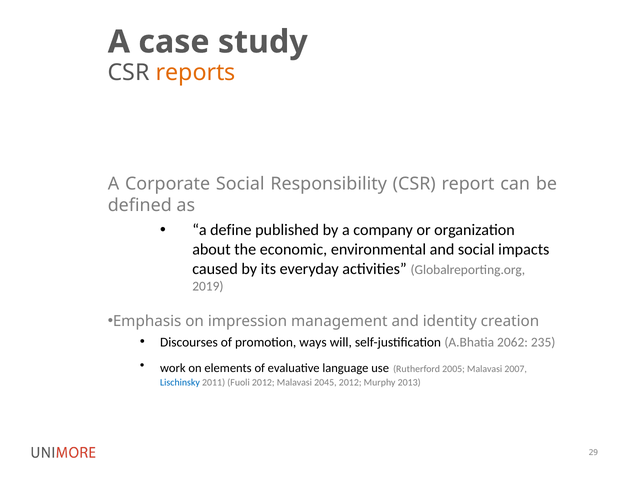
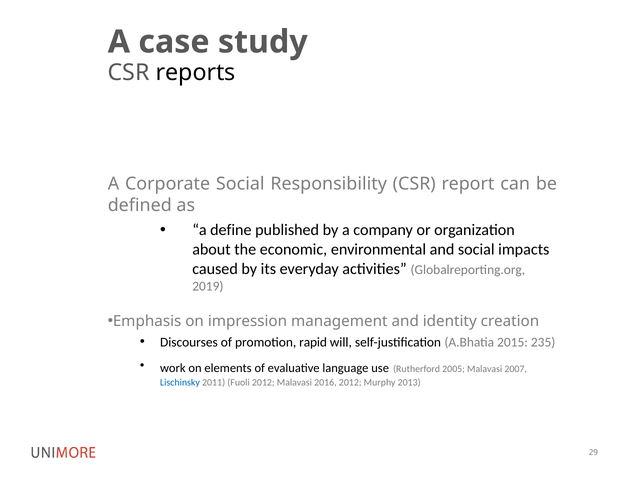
reports colour: orange -> black (196, 72)
ways: ways -> rapid (313, 342)
2062: 2062 -> 2015 (513, 342)
2045: 2045 -> 2016 (325, 382)
